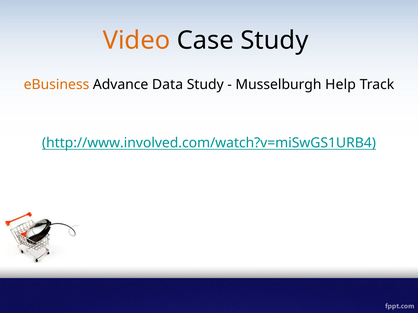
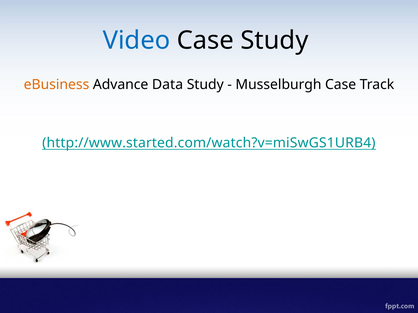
Video colour: orange -> blue (136, 40)
Musselburgh Help: Help -> Case (341, 85)
http://www.involved.com/watch?v=miSwGS1URB4: http://www.involved.com/watch?v=miSwGS1URB4 -> http://www.started.com/watch?v=miSwGS1URB4 (209, 143)
